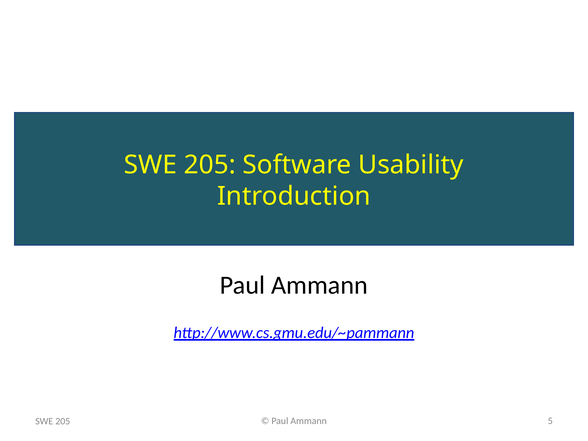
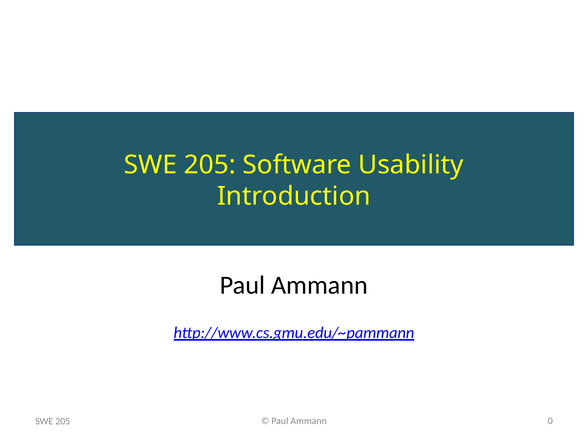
5: 5 -> 0 (550, 421)
